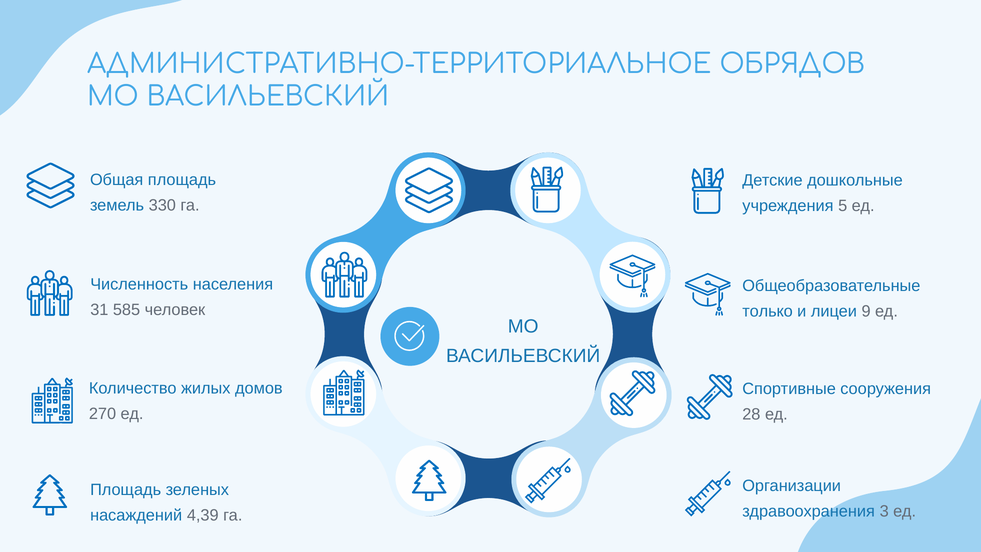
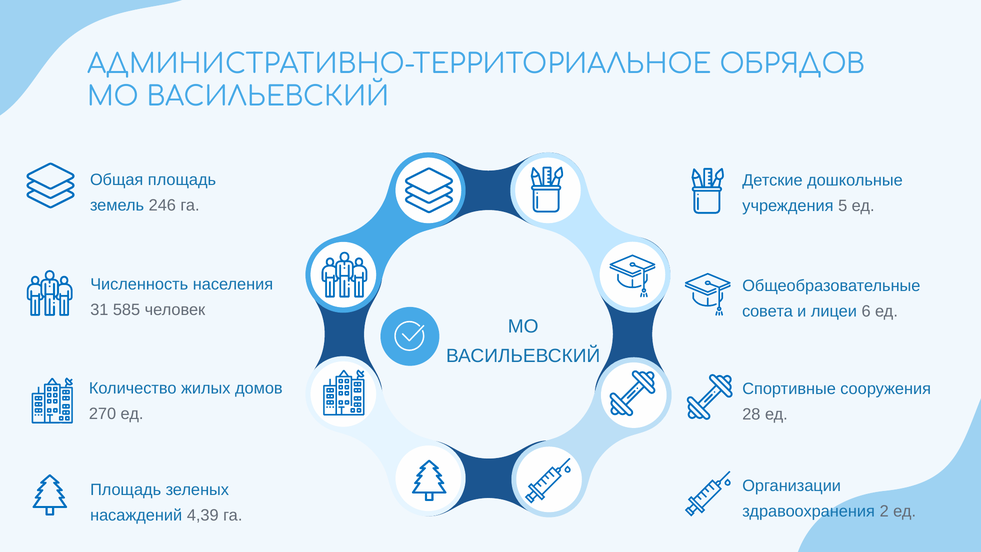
330: 330 -> 246 (162, 205)
только: только -> совета (768, 311)
9: 9 -> 6 (866, 311)
3: 3 -> 2 (884, 511)
